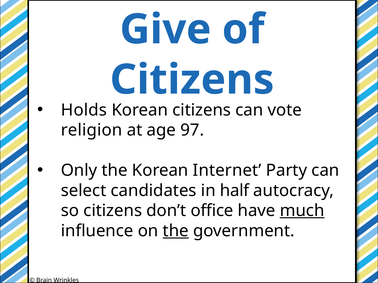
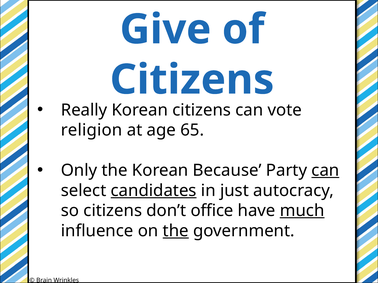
Holds: Holds -> Really (84, 110)
97: 97 -> 65 (192, 130)
Internet: Internet -> Because (227, 171)
can underline: none -> present (325, 171)
candidates underline: none -> present (154, 191)
half: half -> just (234, 191)
